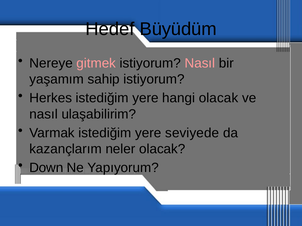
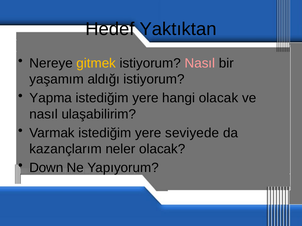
Büyüdüm: Büyüdüm -> Yaktıktan (178, 29)
gitmek colour: pink -> yellow (96, 63)
sahip: sahip -> aldığı (104, 79)
Herkes: Herkes -> Yapma (51, 98)
